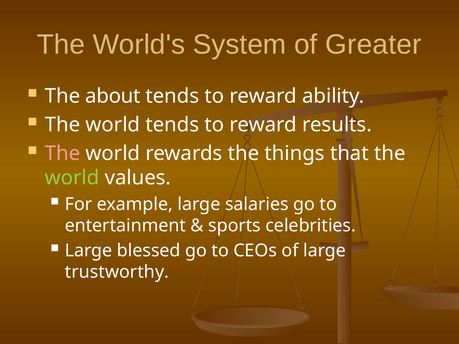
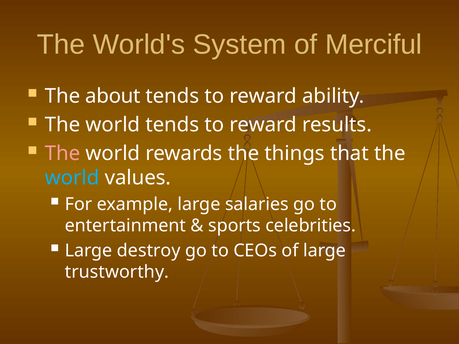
Greater: Greater -> Merciful (374, 45)
world colour: light green -> light blue (72, 178)
blessed: blessed -> destroy (149, 251)
